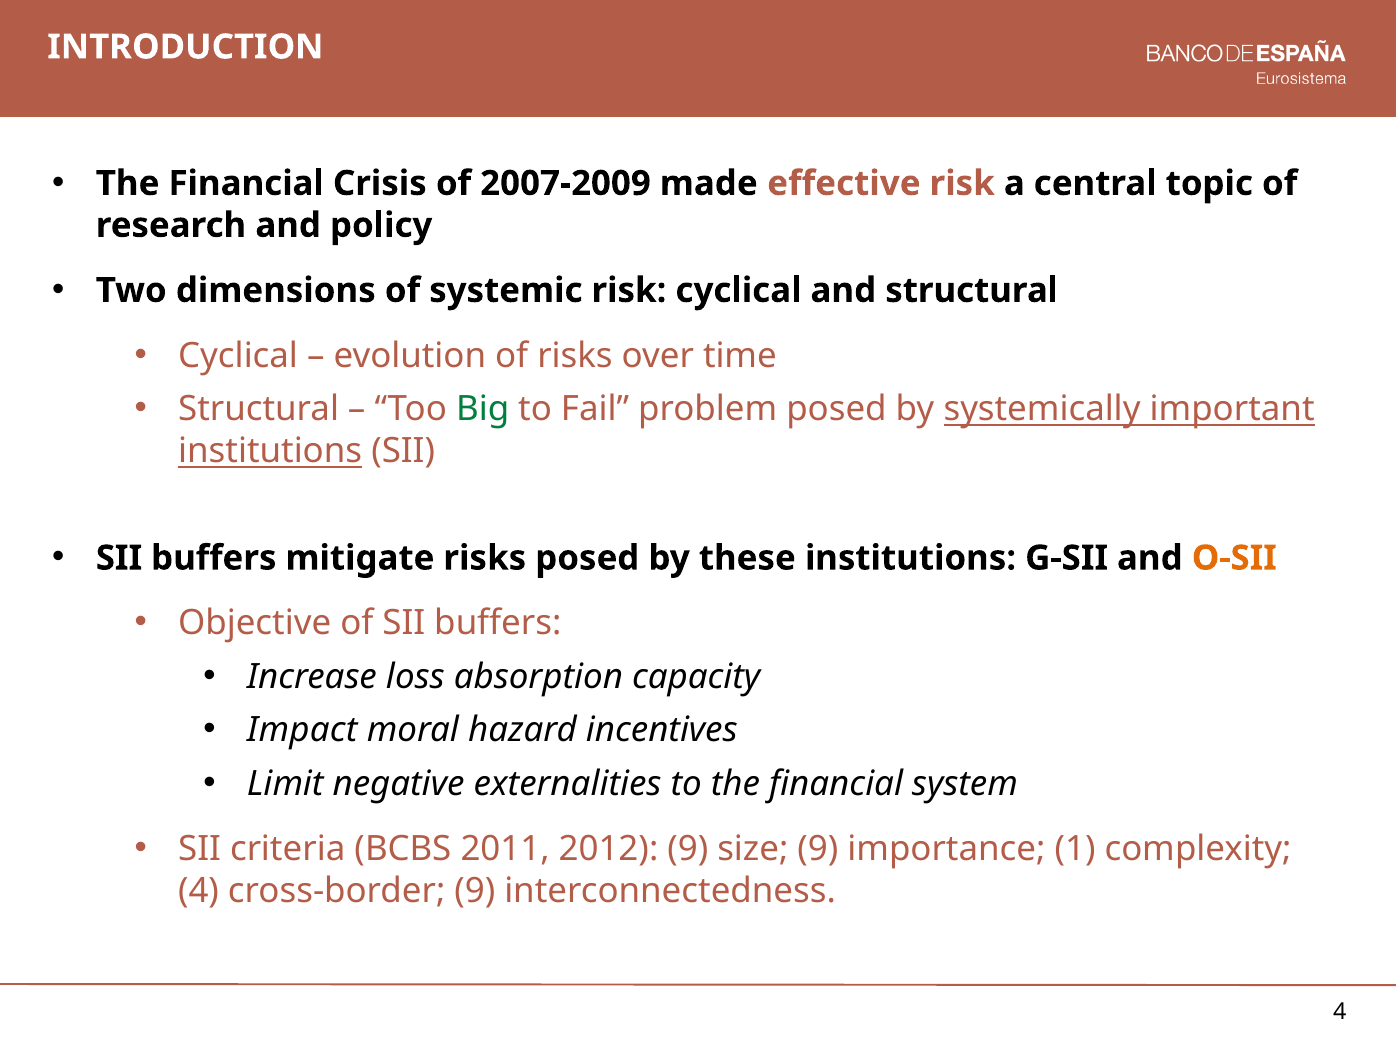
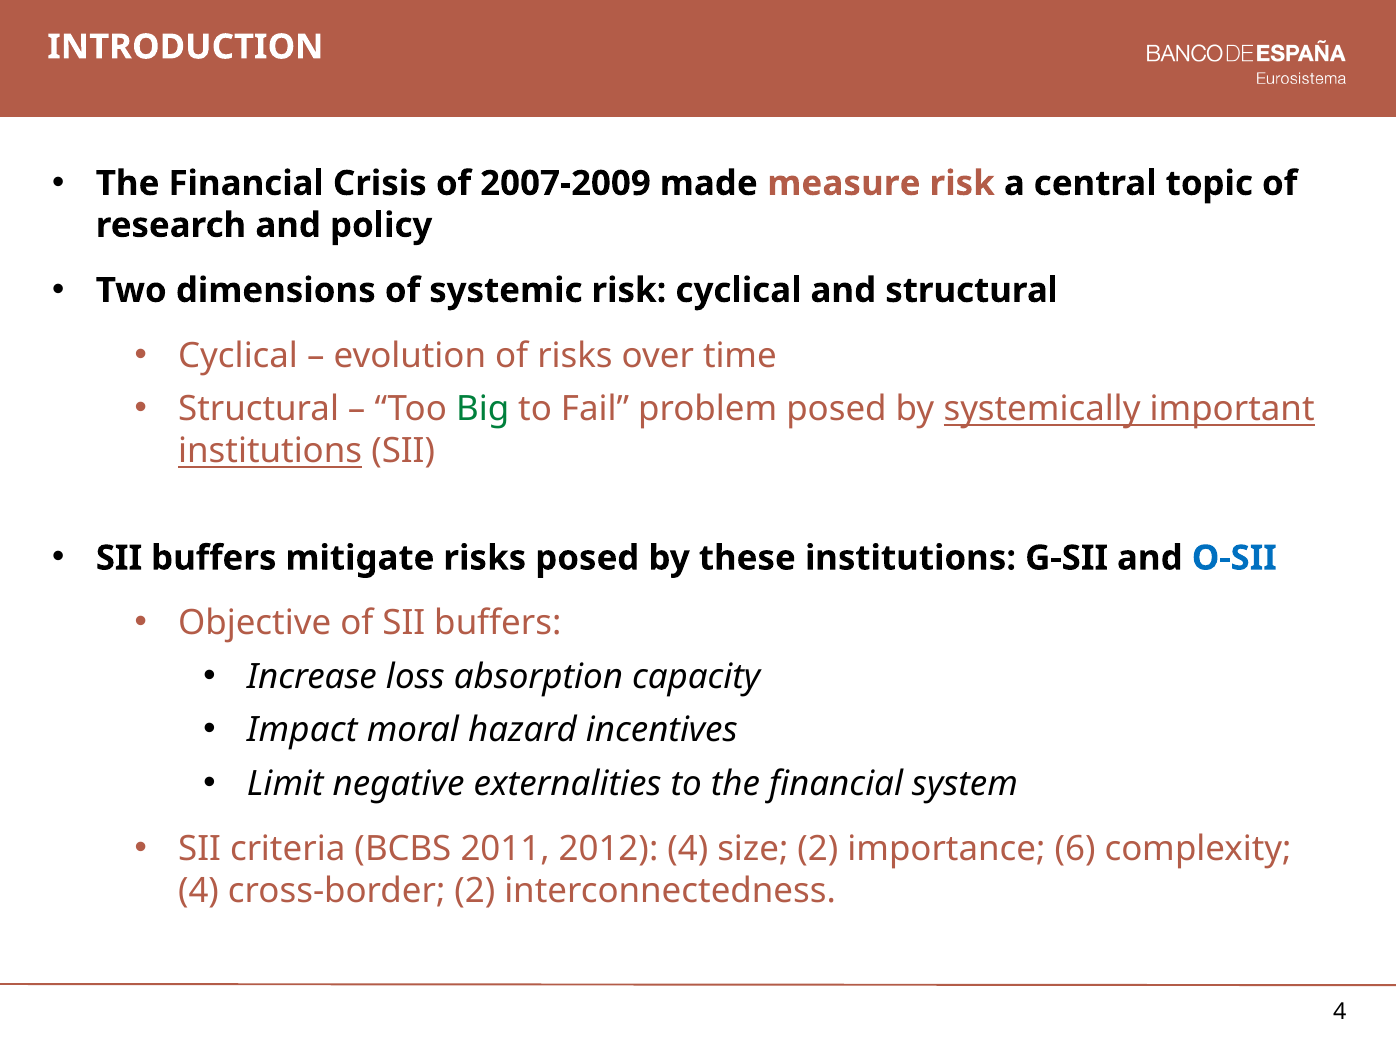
effective: effective -> measure (844, 183)
O-SII colour: orange -> blue (1234, 558)
2012 9: 9 -> 4 (688, 849)
size 9: 9 -> 2 (818, 849)
1: 1 -> 6 (1075, 849)
cross-border 9: 9 -> 2 (475, 891)
